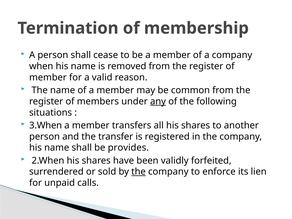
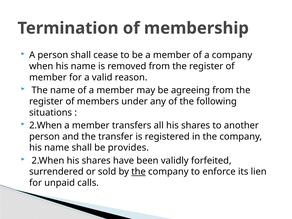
common: common -> agreeing (190, 90)
any underline: present -> none (158, 101)
3.When: 3.When -> 2.When (46, 125)
